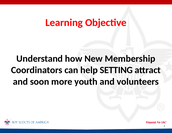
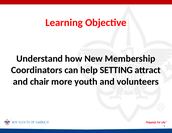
soon: soon -> chair (40, 82)
